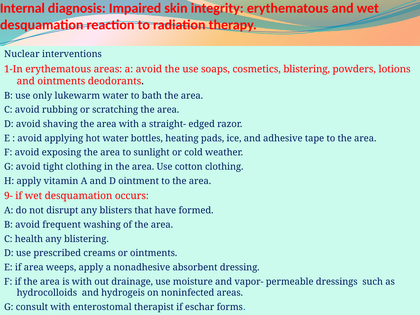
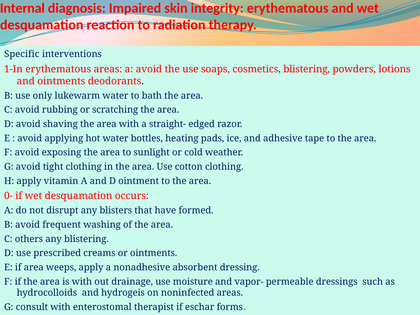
Nuclear: Nuclear -> Specific (22, 54)
9-: 9- -> 0- (8, 196)
health: health -> others (29, 239)
